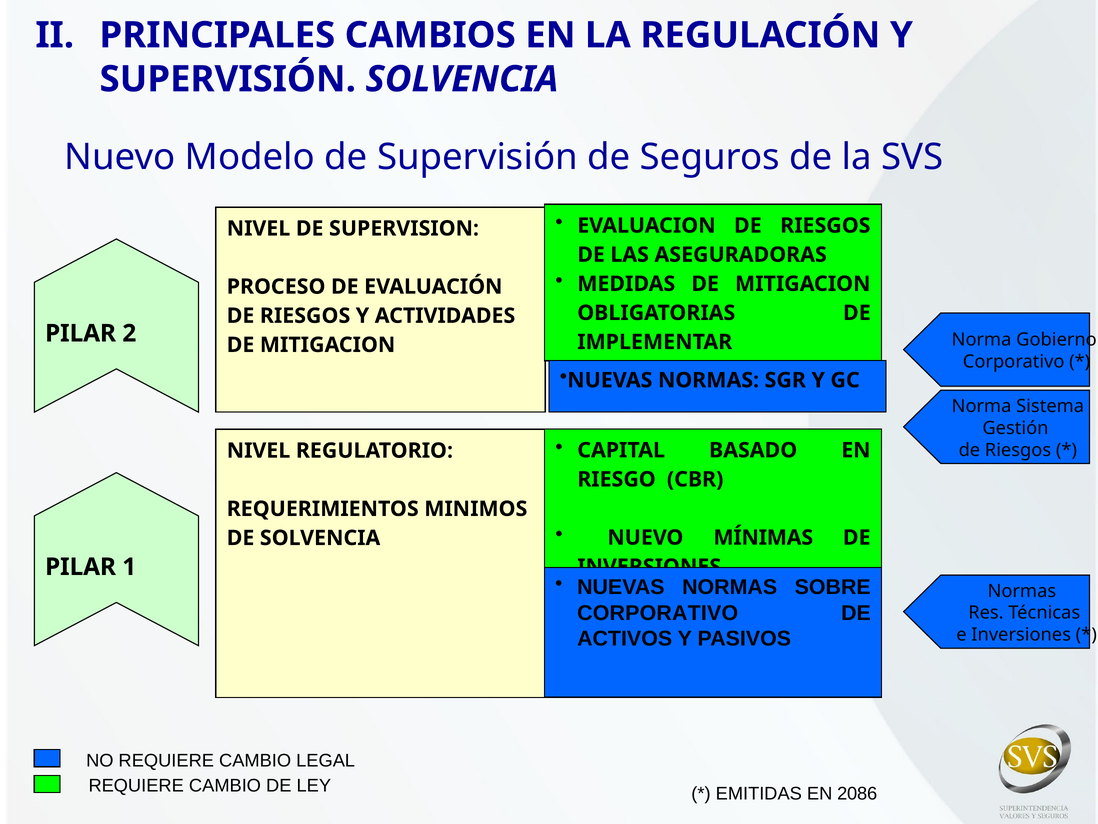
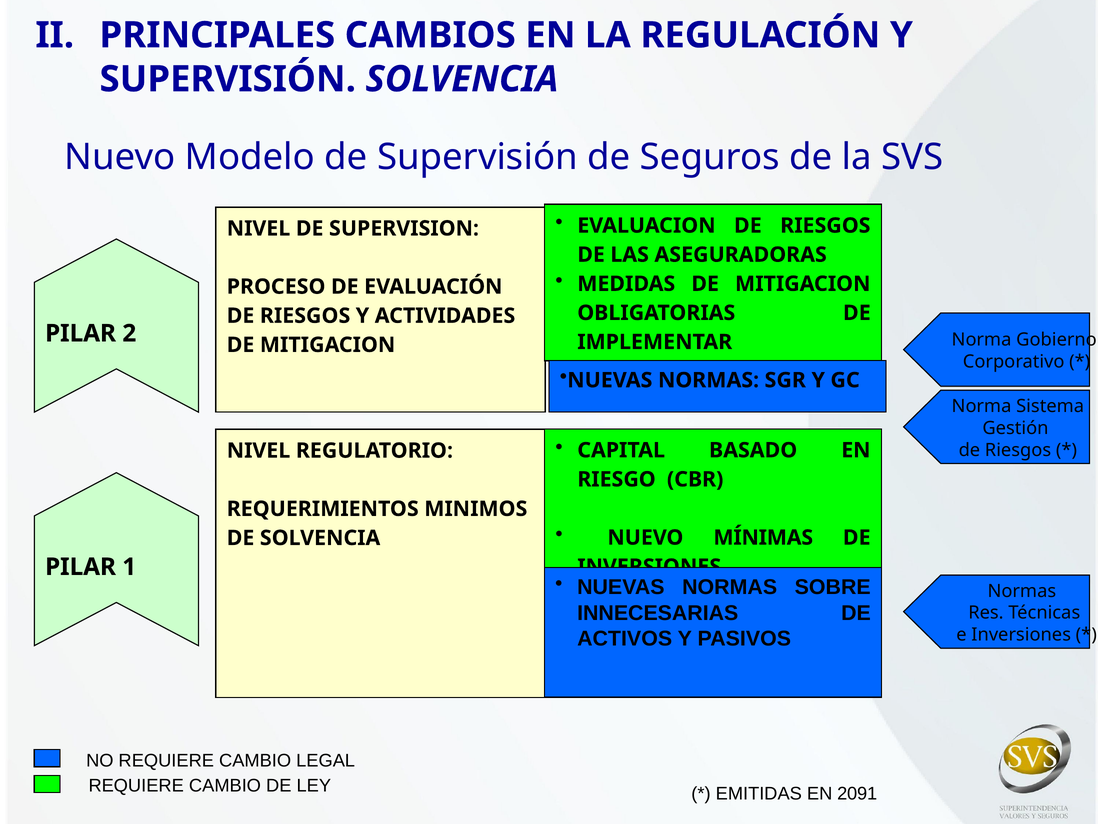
CORPORATIVO: CORPORATIVO -> INNECESARIAS (658, 613)
2086: 2086 -> 2091 (857, 793)
